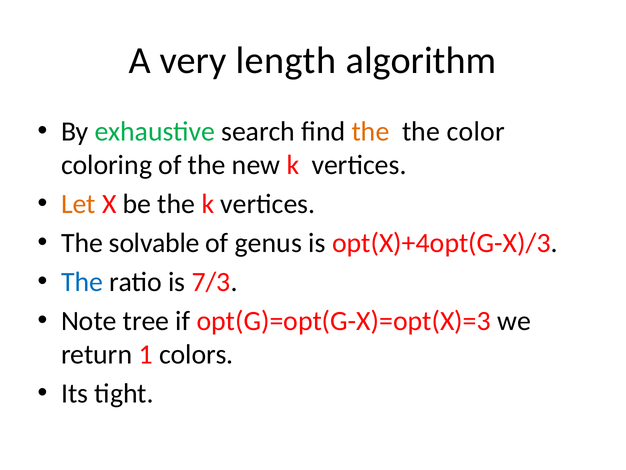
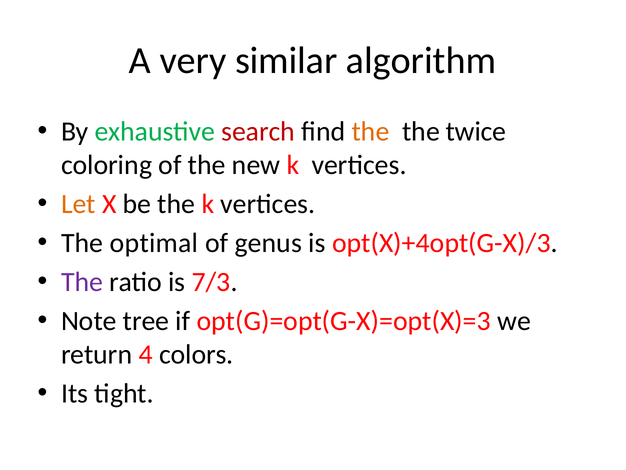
length: length -> similar (286, 61)
search colour: black -> red (258, 131)
color: color -> twice (476, 131)
solvable: solvable -> optimal (154, 243)
The colour: blue -> purple (82, 282)
1: 1 -> 4 (146, 354)
